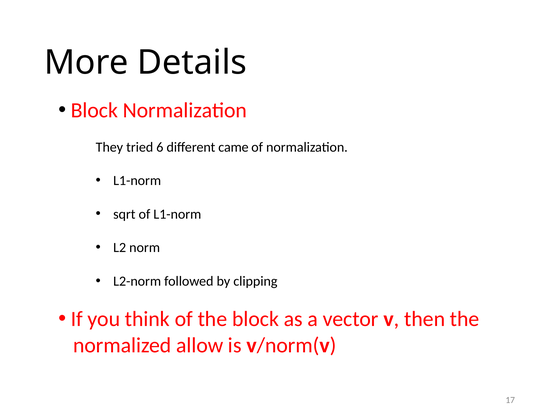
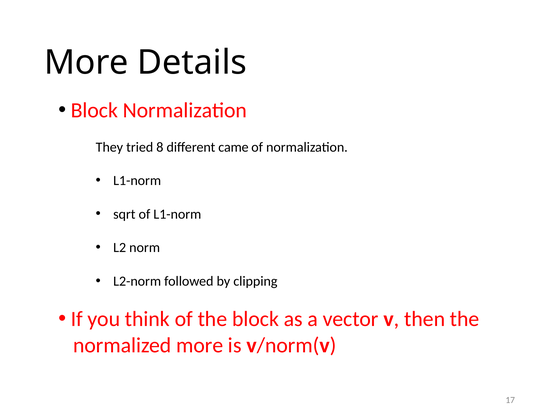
6: 6 -> 8 (160, 147)
normalized allow: allow -> more (200, 345)
